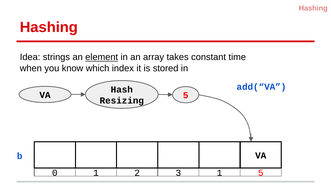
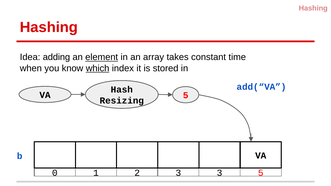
strings: strings -> adding (56, 57)
which underline: none -> present (98, 68)
3 1: 1 -> 3 (220, 173)
